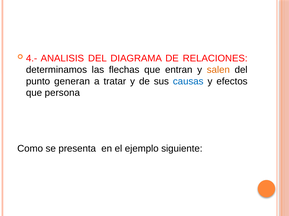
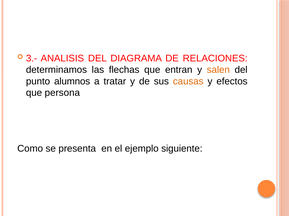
4.-: 4.- -> 3.- (32, 58)
generan: generan -> alumnos (72, 82)
causas colour: blue -> orange (188, 82)
